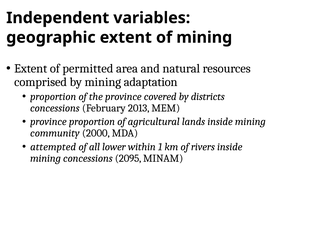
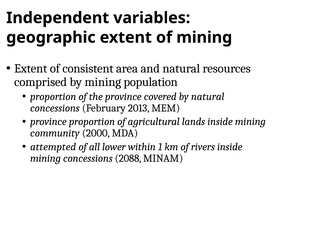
permitted: permitted -> consistent (88, 69)
adaptation: adaptation -> population (151, 82)
by districts: districts -> natural (208, 97)
2095: 2095 -> 2088 (128, 158)
